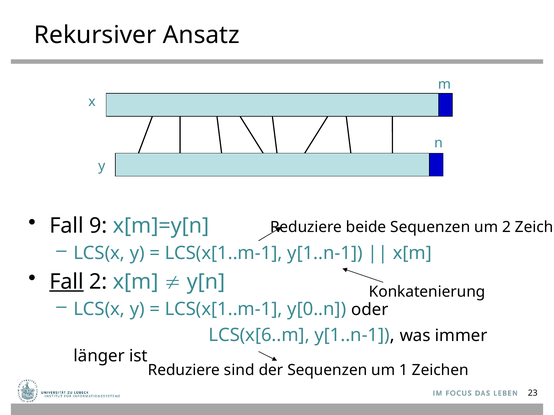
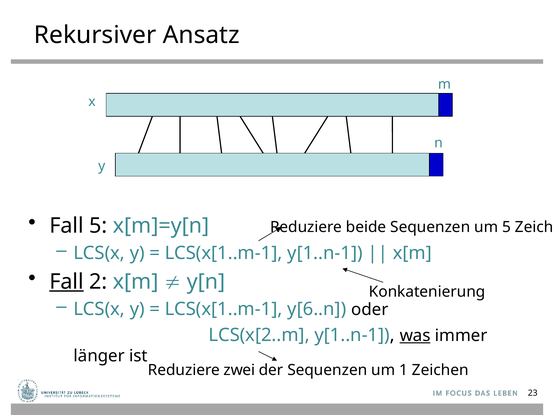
Fall 9: 9 -> 5 (98, 226)
um 2: 2 -> 5 (507, 227)
y[0..n: y[0..n -> y[6..n (317, 310)
LCS(x[6..m: LCS(x[6..m -> LCS(x[2..m (259, 335)
was underline: none -> present (415, 336)
sind: sind -> zwei (239, 370)
